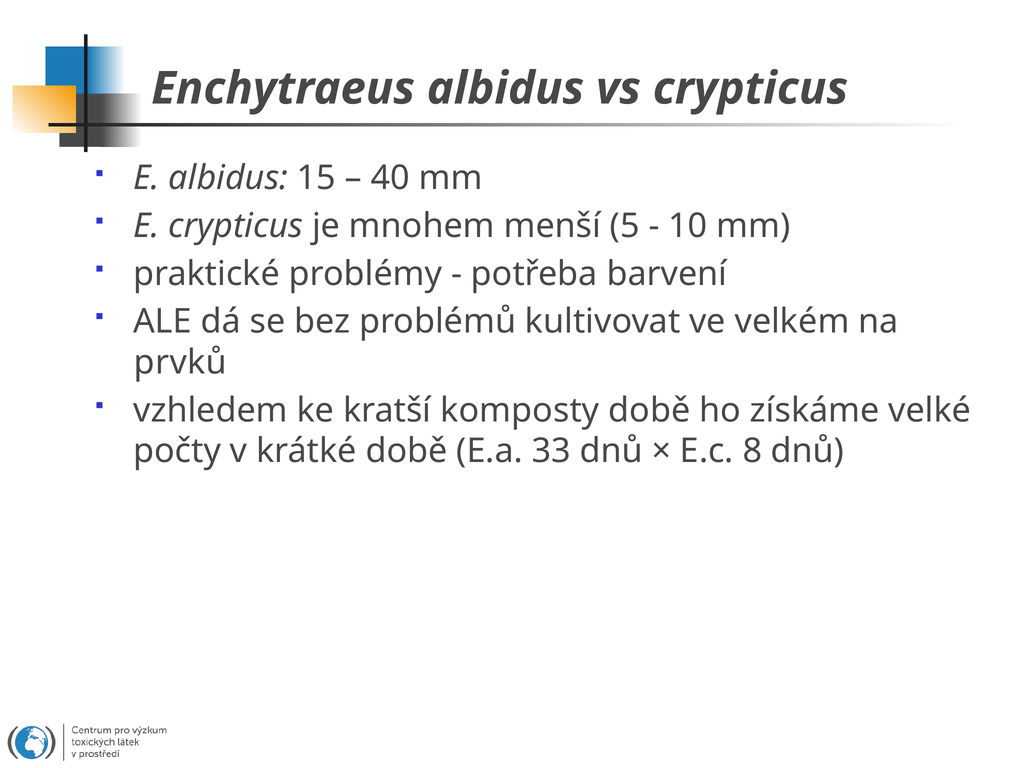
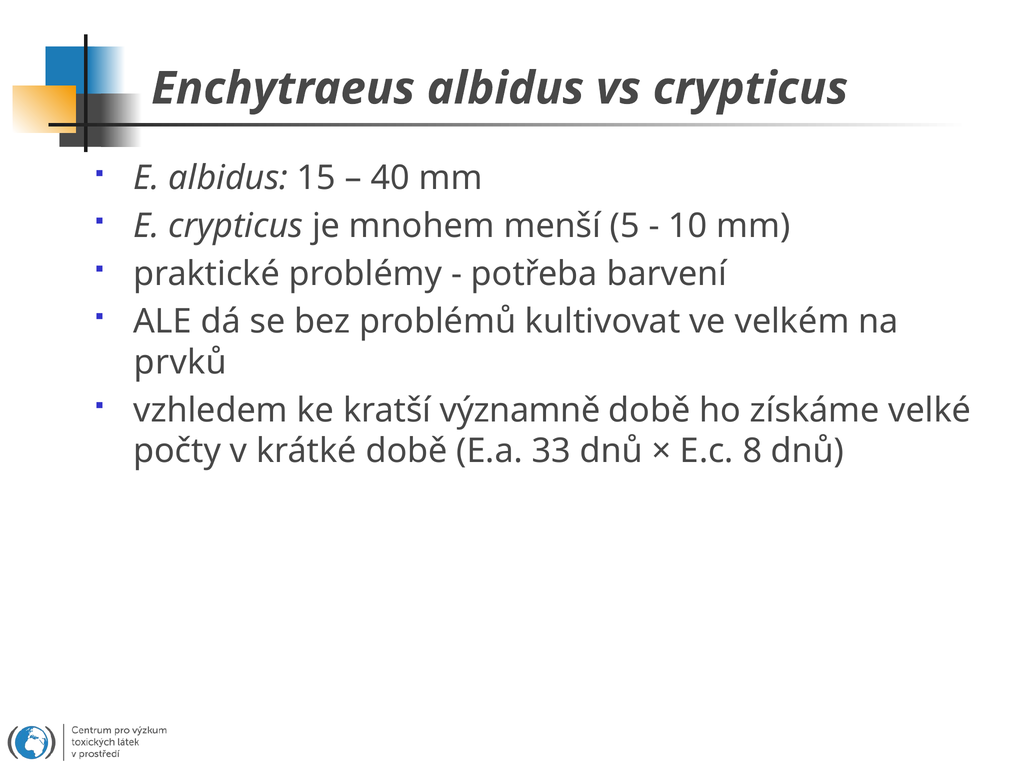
komposty: komposty -> významně (520, 410)
